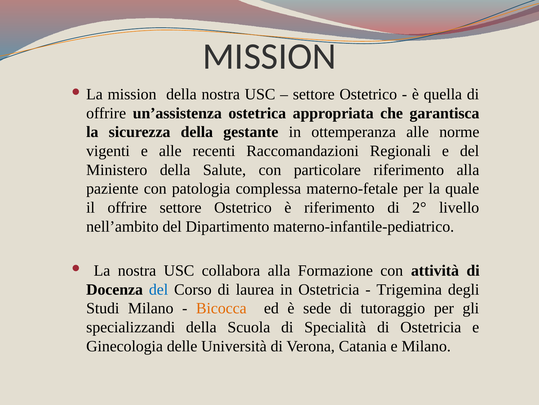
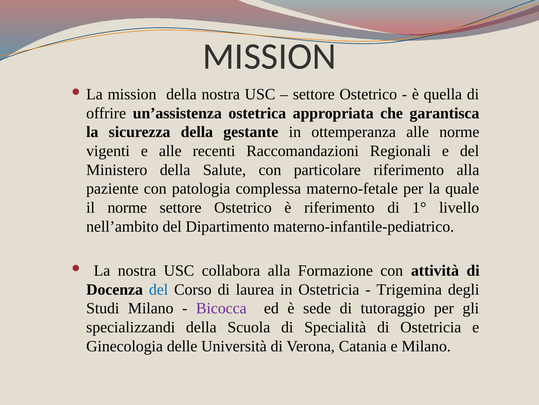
il offrire: offrire -> norme (127, 207)
2°: 2° -> 1° (419, 207)
Bicocca colour: orange -> purple (221, 308)
